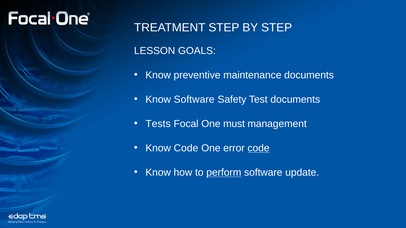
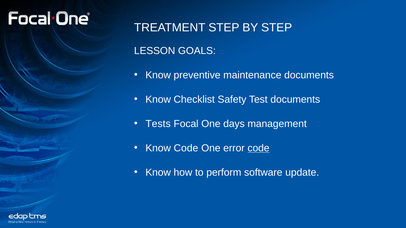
Know Software: Software -> Checklist (194, 100)
must: must -> days (234, 124)
perform underline: present -> none (224, 173)
